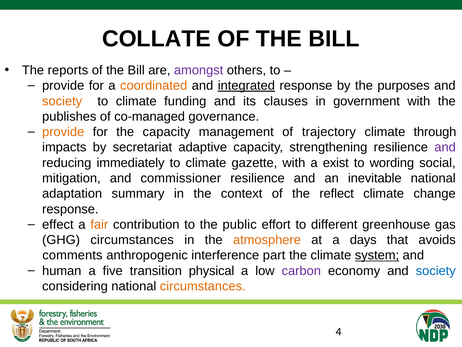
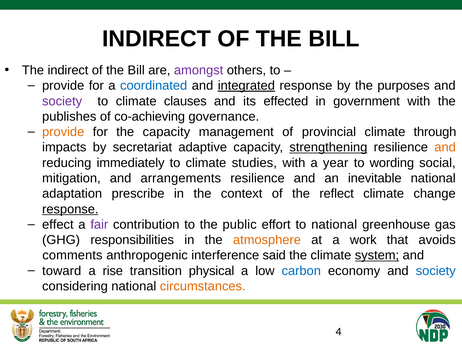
COLLATE: COLLATE -> INDIRECT (156, 39)
The reports: reports -> indirect (68, 70)
coordinated colour: orange -> blue (154, 86)
society colour: orange -> purple (62, 101)
funding: funding -> clauses (185, 101)
clauses: clauses -> effected (286, 101)
co-managed: co-managed -> co-achieving (150, 116)
trajectory: trajectory -> provincial (329, 132)
strengthening underline: none -> present (328, 147)
and colour: purple -> orange (445, 147)
gazette: gazette -> studies (254, 163)
exist: exist -> year (336, 163)
commissioner: commissioner -> arrangements (181, 178)
summary: summary -> prescribe (138, 193)
response underline: none -> present (70, 209)
fair colour: orange -> purple (99, 224)
to different: different -> national (334, 224)
GHG circumstances: circumstances -> responsibilities (132, 240)
days: days -> work (363, 240)
part: part -> said (274, 255)
human: human -> toward (62, 270)
five: five -> rise (113, 270)
carbon colour: purple -> blue (301, 270)
